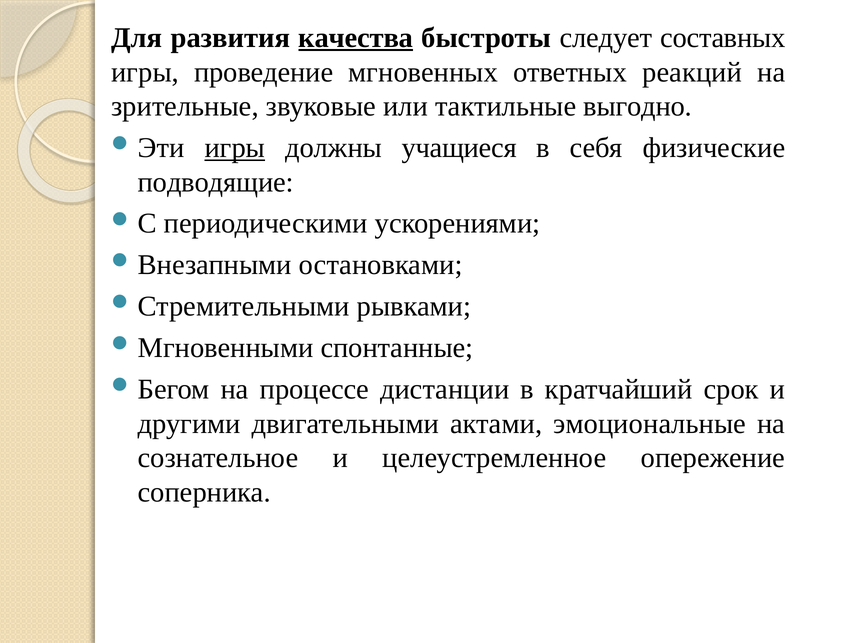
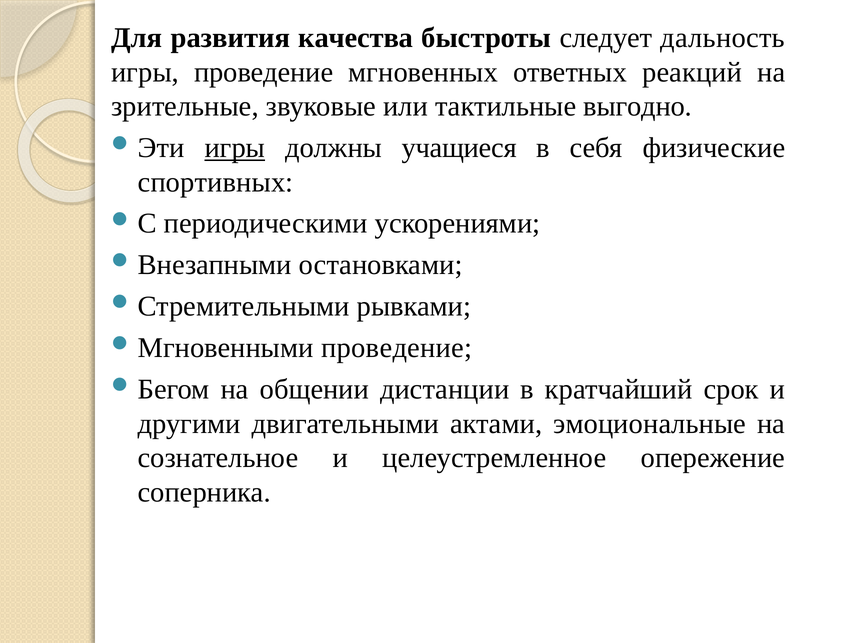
качества underline: present -> none (356, 38)
составных: составных -> дальность (723, 38)
подводящие: подводящие -> спортивных (216, 182)
спонтанные: спонтанные -> проведение (397, 348)
процессе: процессе -> общении (314, 389)
